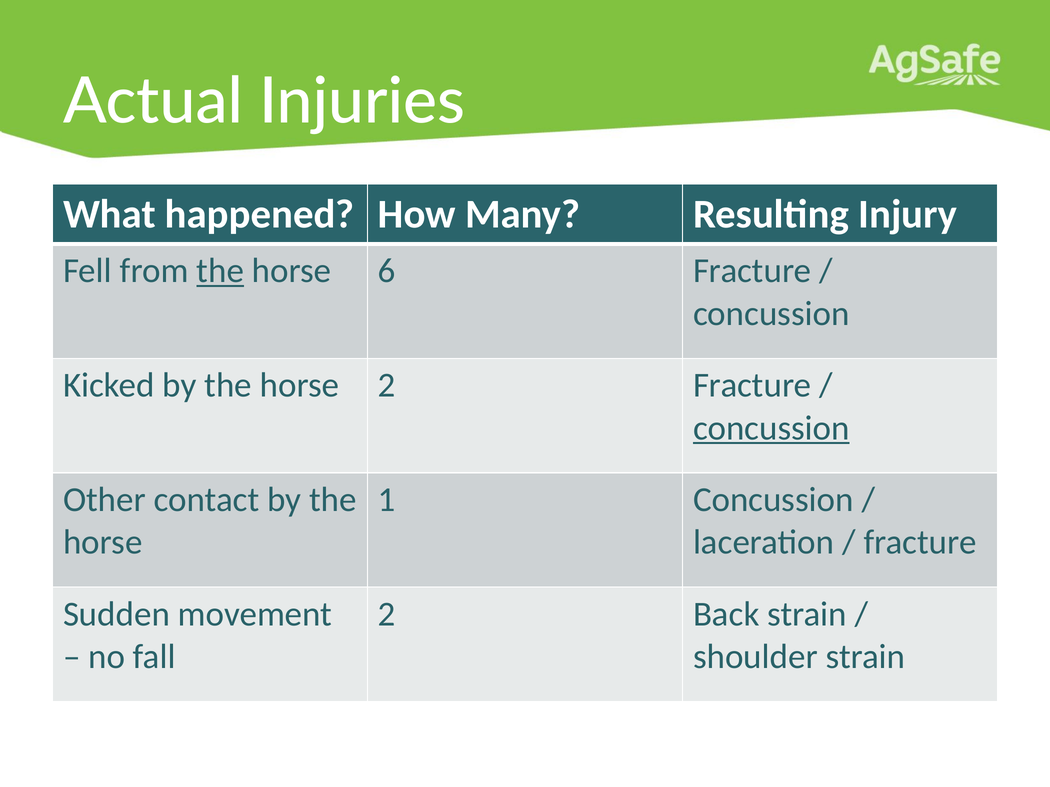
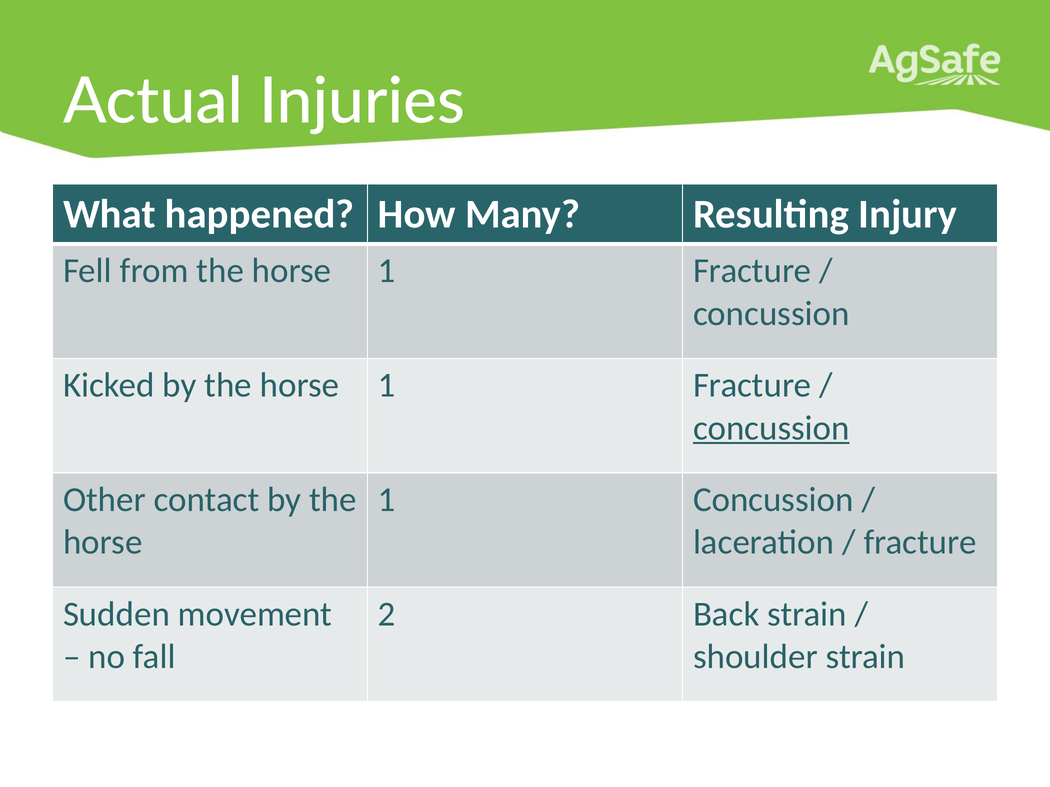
the underline: present -> none (220, 271)
6: 6 -> 1 (387, 271)
2: 2 -> 1 (387, 386)
